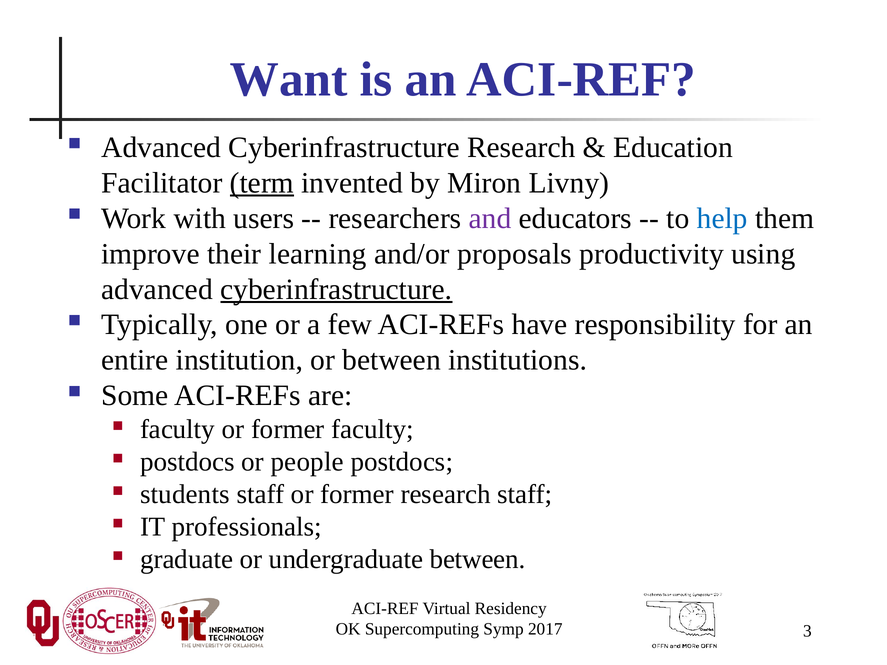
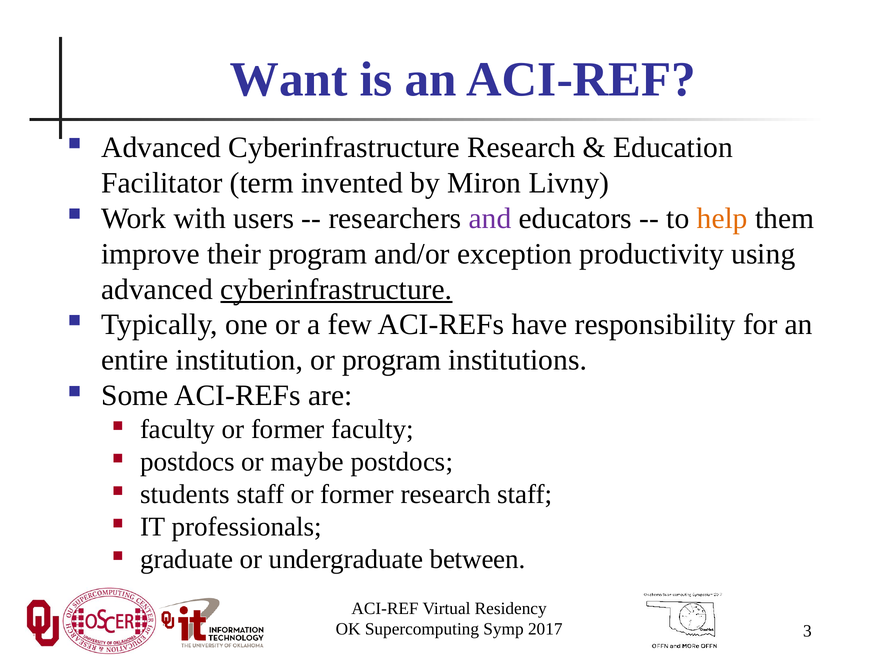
term underline: present -> none (262, 183)
help colour: blue -> orange (722, 218)
their learning: learning -> program (318, 254)
proposals: proposals -> exception (515, 254)
or between: between -> program (392, 360)
people: people -> maybe (307, 462)
